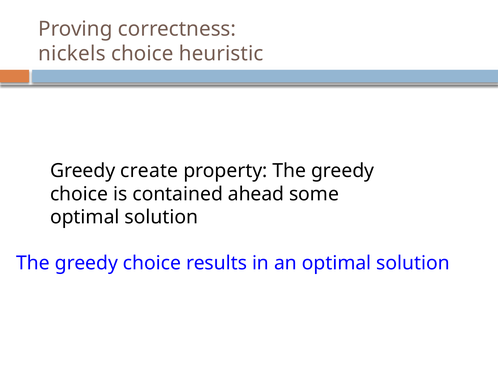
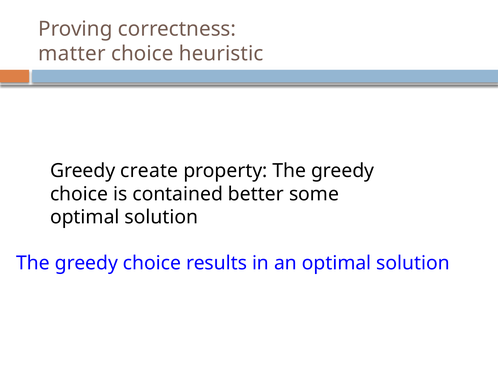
nickels: nickels -> matter (72, 54)
ahead: ahead -> better (256, 194)
